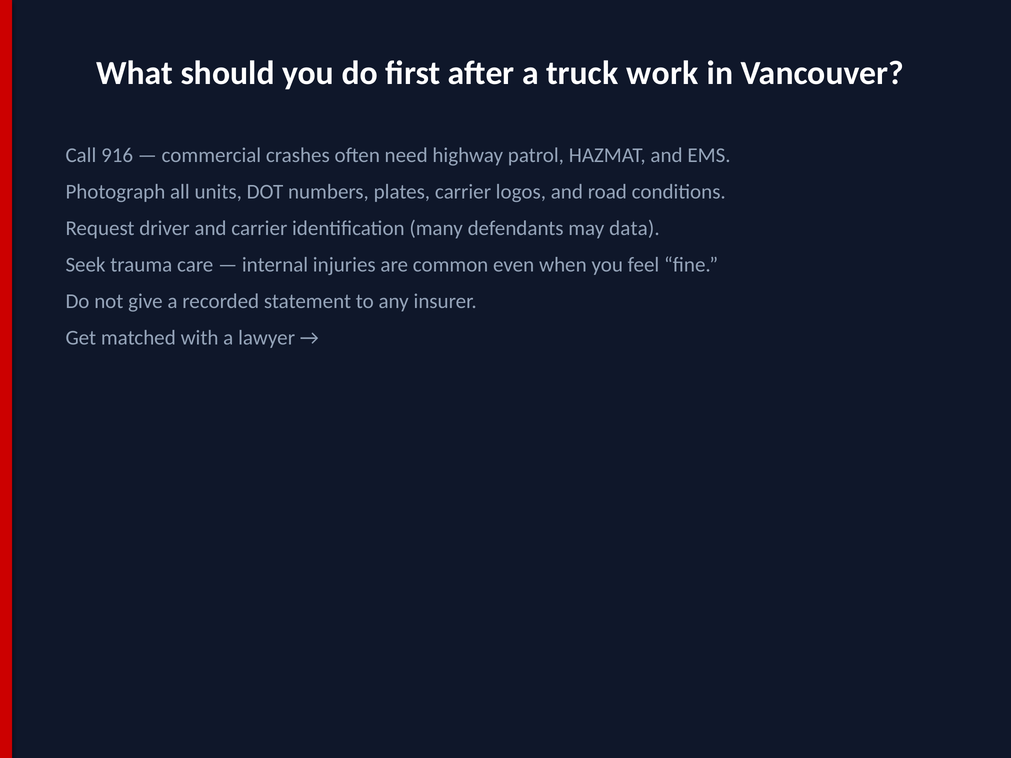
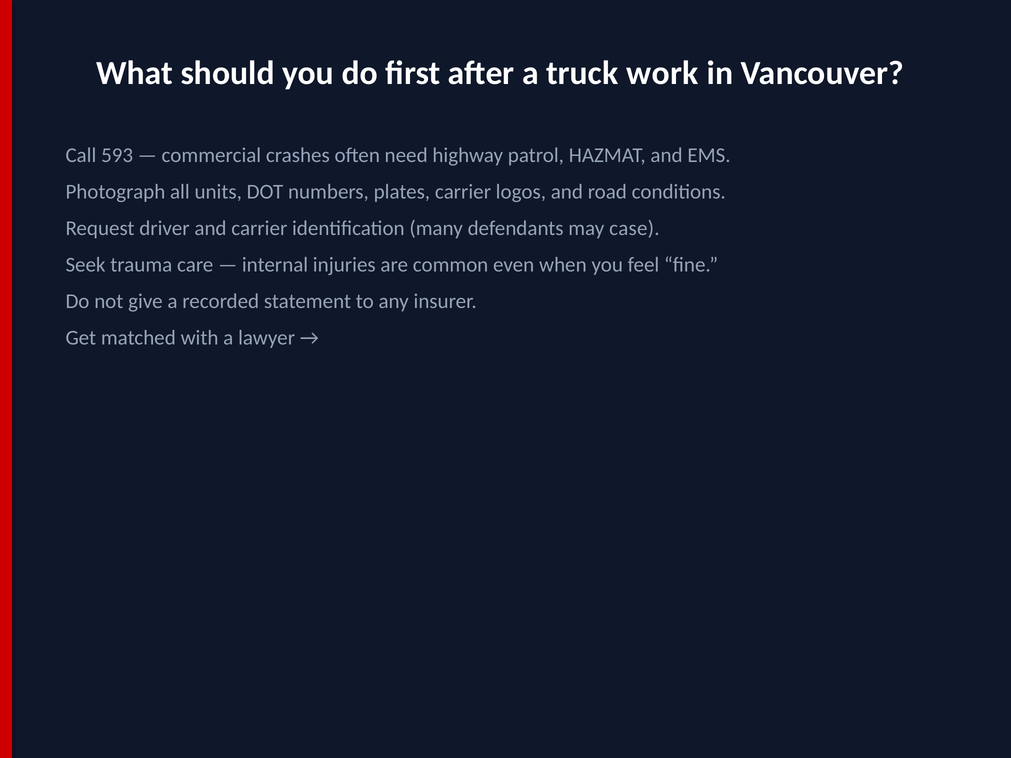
916: 916 -> 593 (117, 156)
data: data -> case (634, 229)
